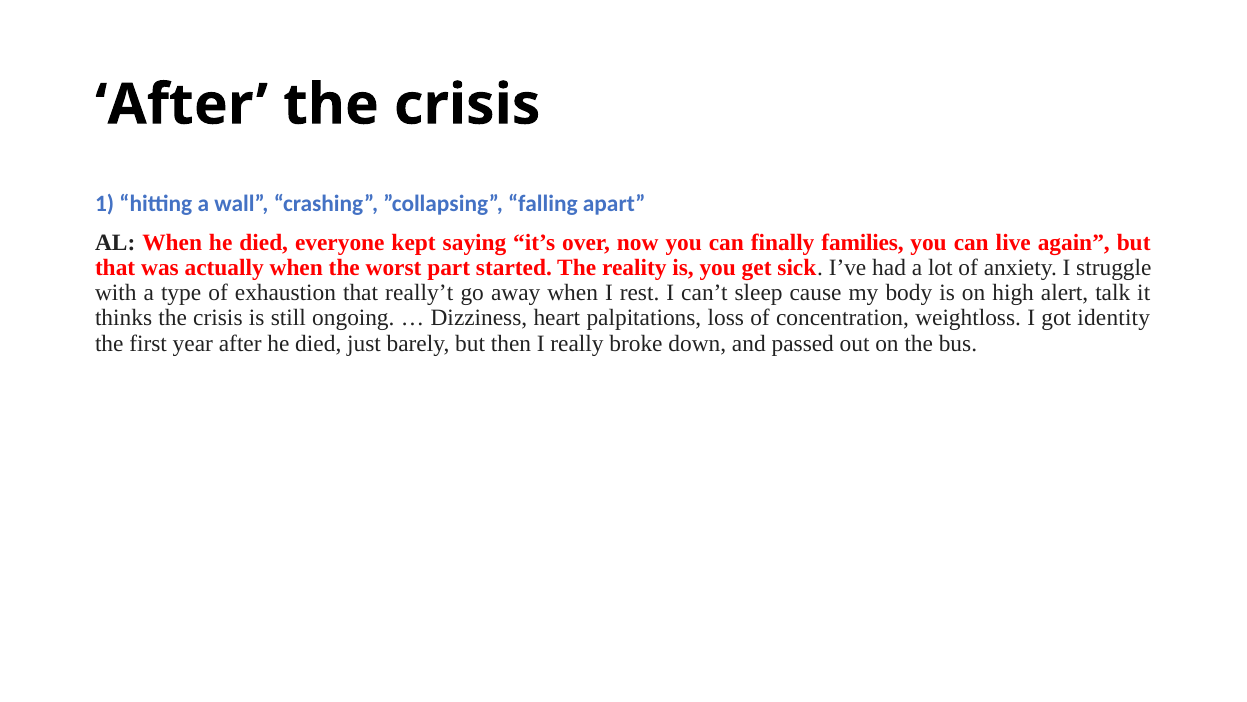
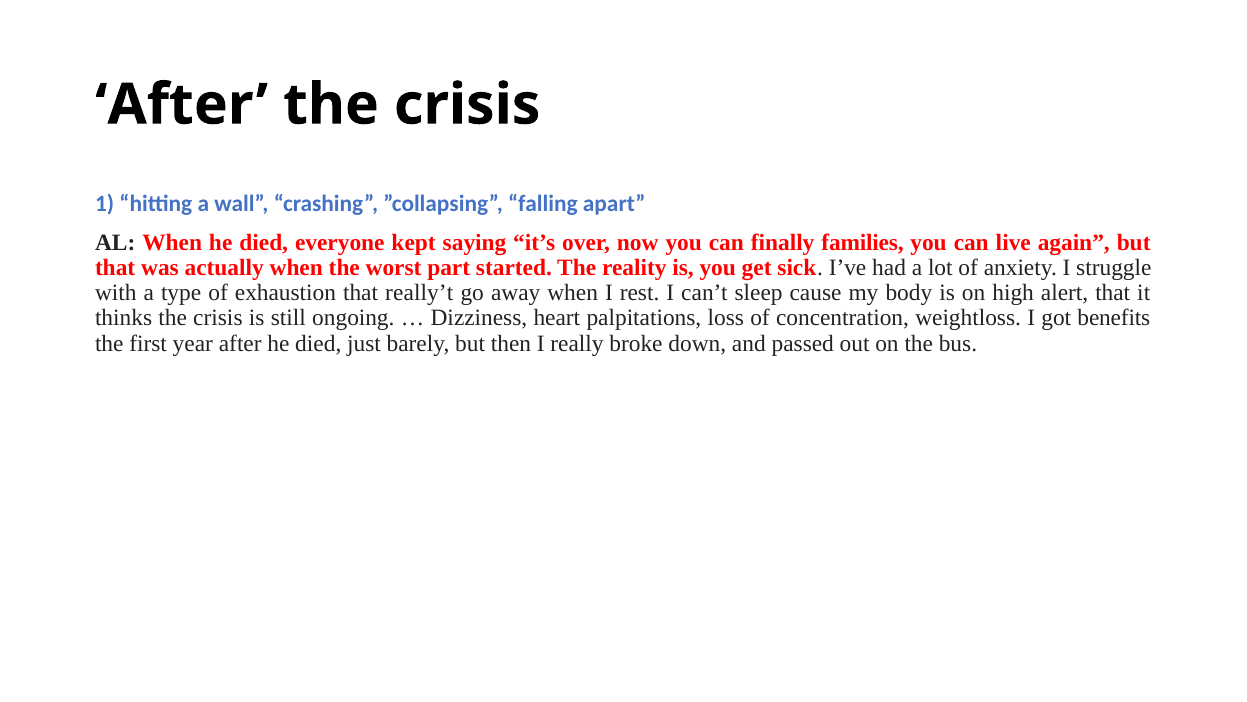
alert talk: talk -> that (1113, 293)
identity: identity -> benefits (1114, 318)
